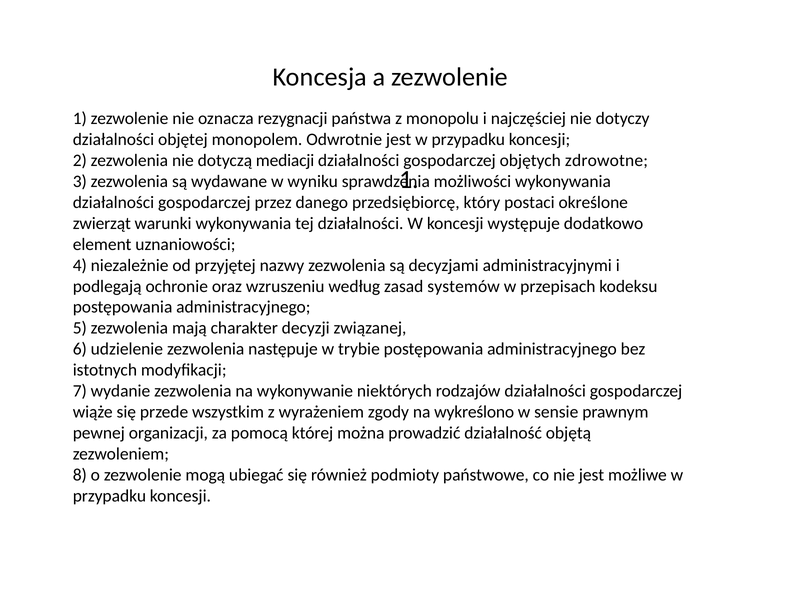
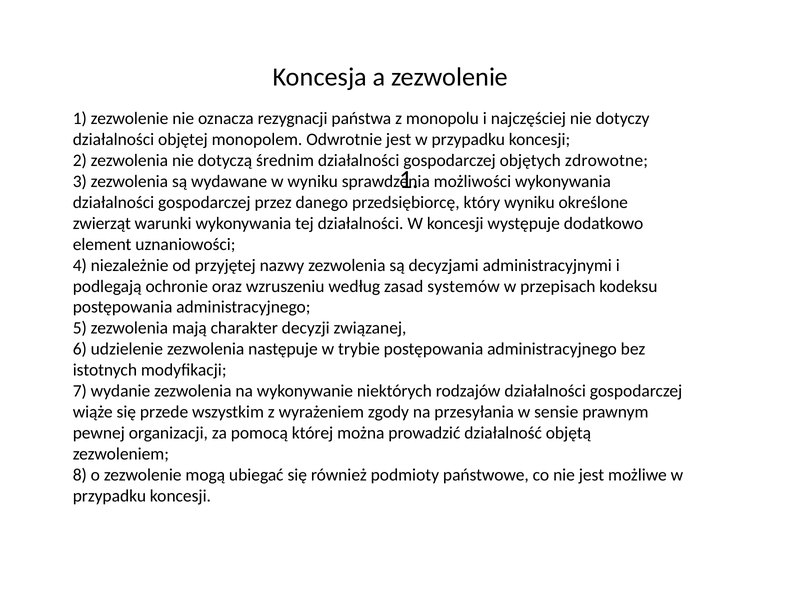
mediacji: mediacji -> średnim (285, 161)
który postaci: postaci -> wyniku (529, 202)
wykreślono: wykreślono -> przesyłania (474, 412)
